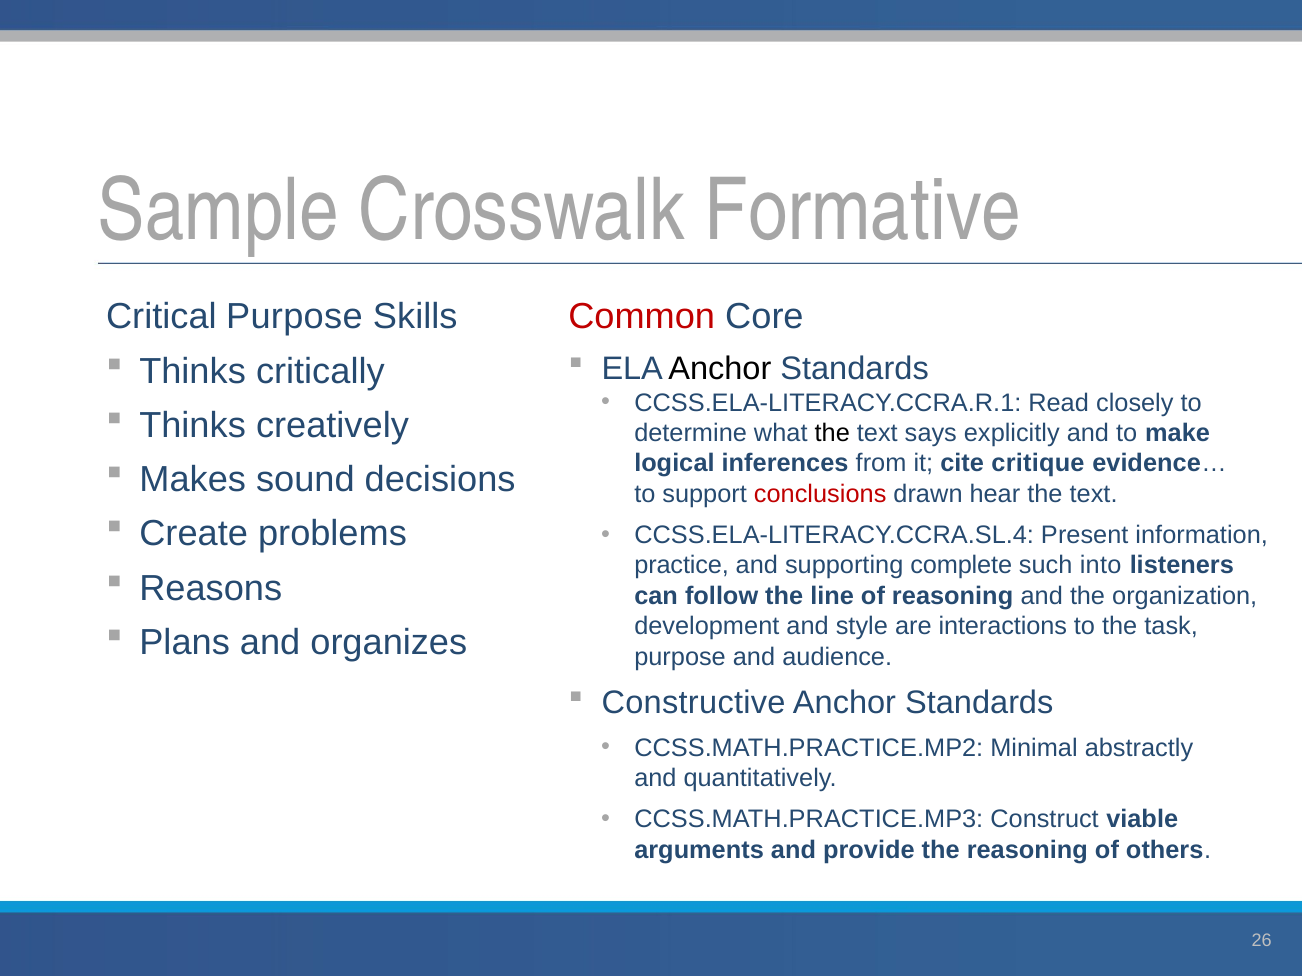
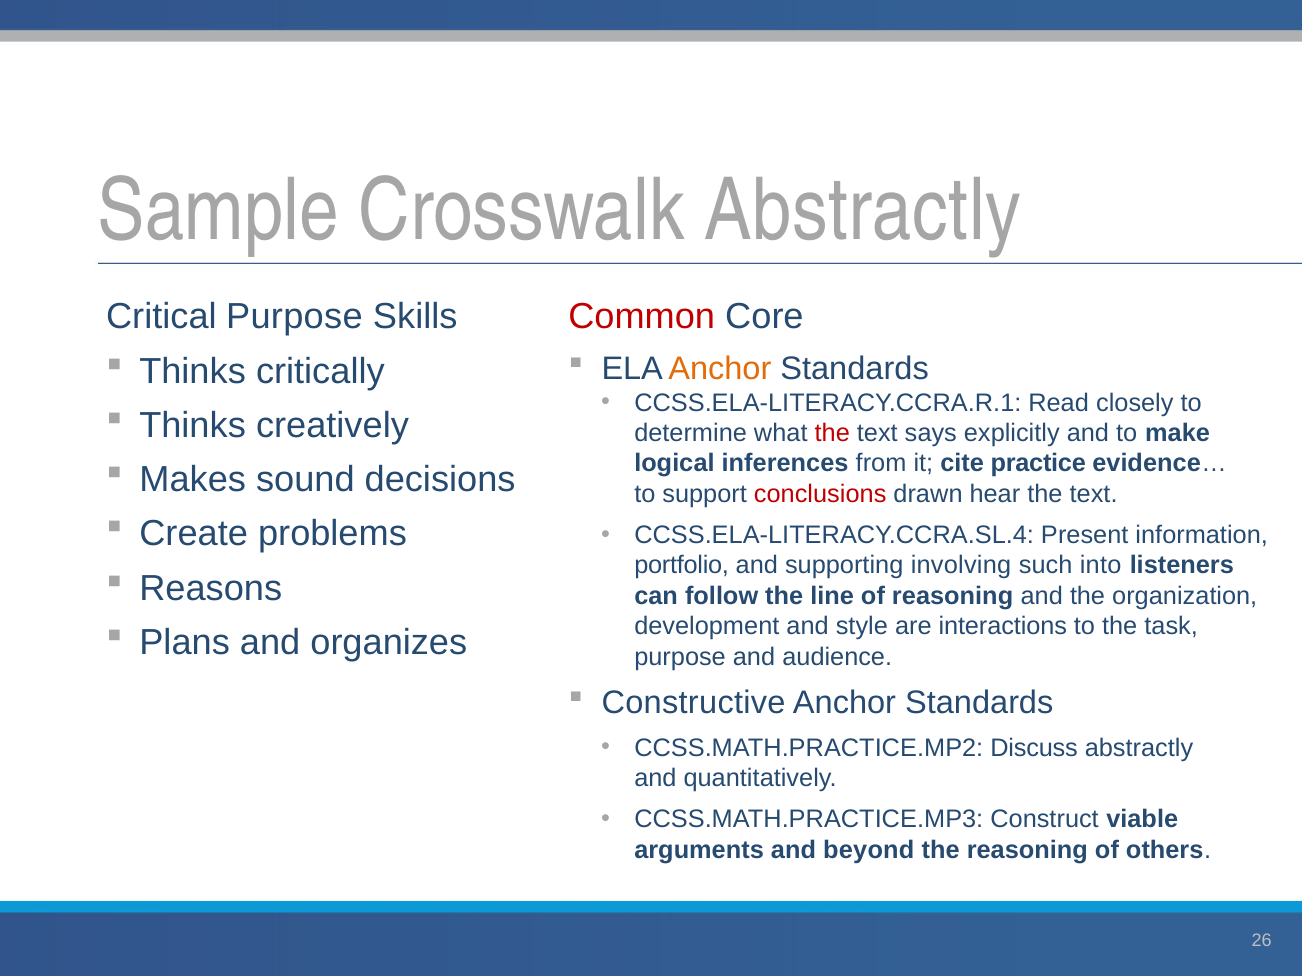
Crosswalk Formative: Formative -> Abstractly (863, 211)
Anchor colour: black -> orange (720, 369)
the colour: black -> red (832, 433)
critique: critique -> practice (1038, 464)
practice: practice -> portfolio (682, 566)
complete: complete -> involving (961, 566)
Minimal: Minimal -> Discuss (1034, 748)
provide: provide -> beyond (869, 850)
